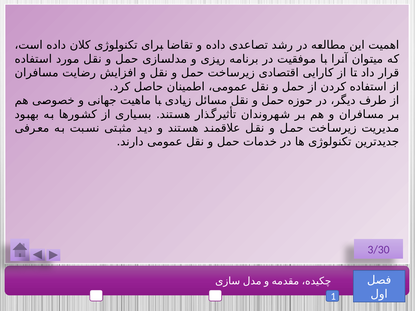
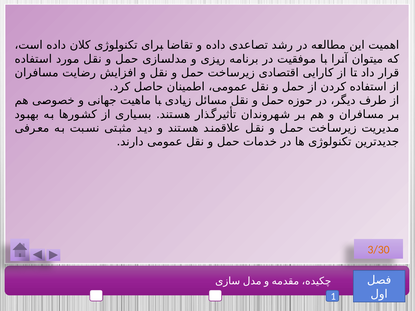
3/30 colour: purple -> orange (379, 250)
